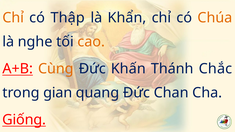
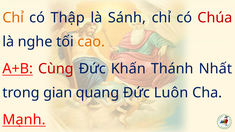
Khẩn: Khẩn -> Sánh (127, 18)
Chúa colour: orange -> red (215, 18)
Cùng colour: orange -> red (56, 69)
Chắc: Chắc -> Nhất (215, 69)
Chan: Chan -> Luôn (171, 93)
Giống: Giống -> Mạnh (24, 120)
